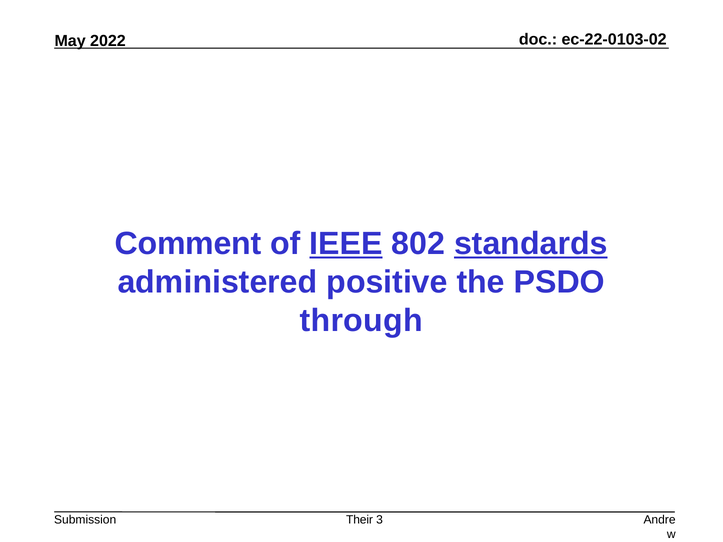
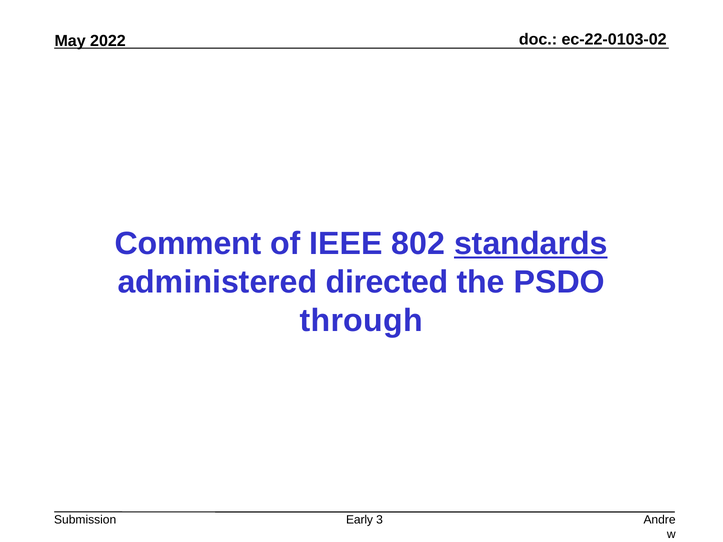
IEEE underline: present -> none (346, 244)
positive: positive -> directed (387, 282)
Their: Their -> Early (360, 520)
